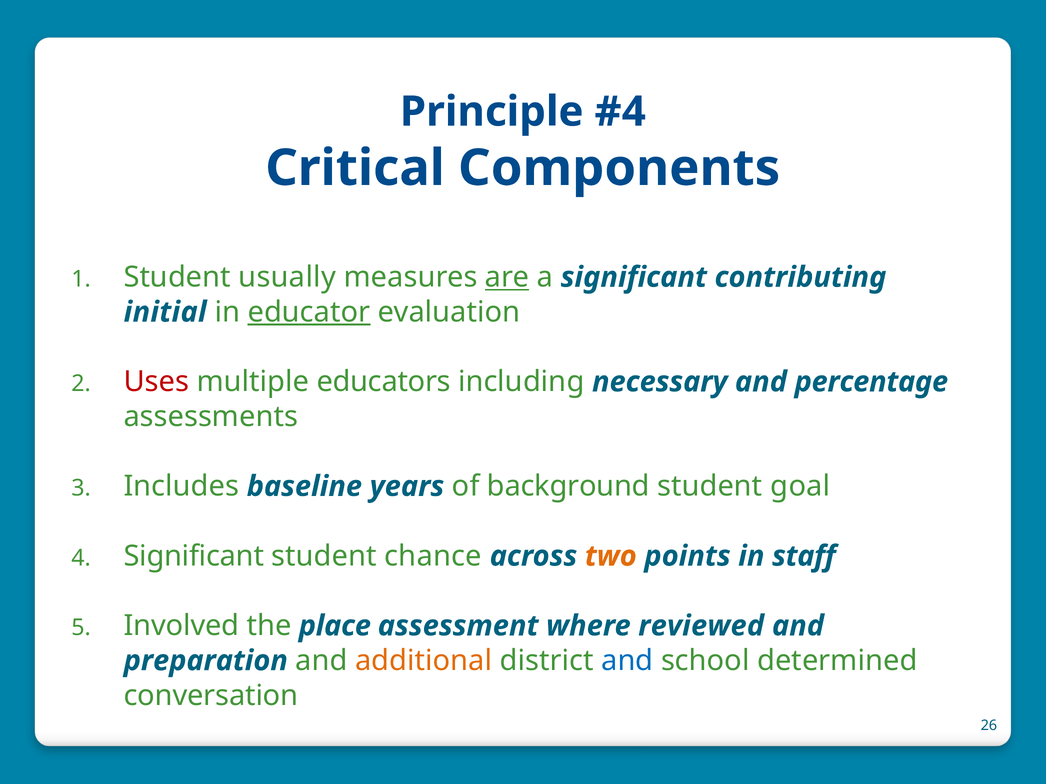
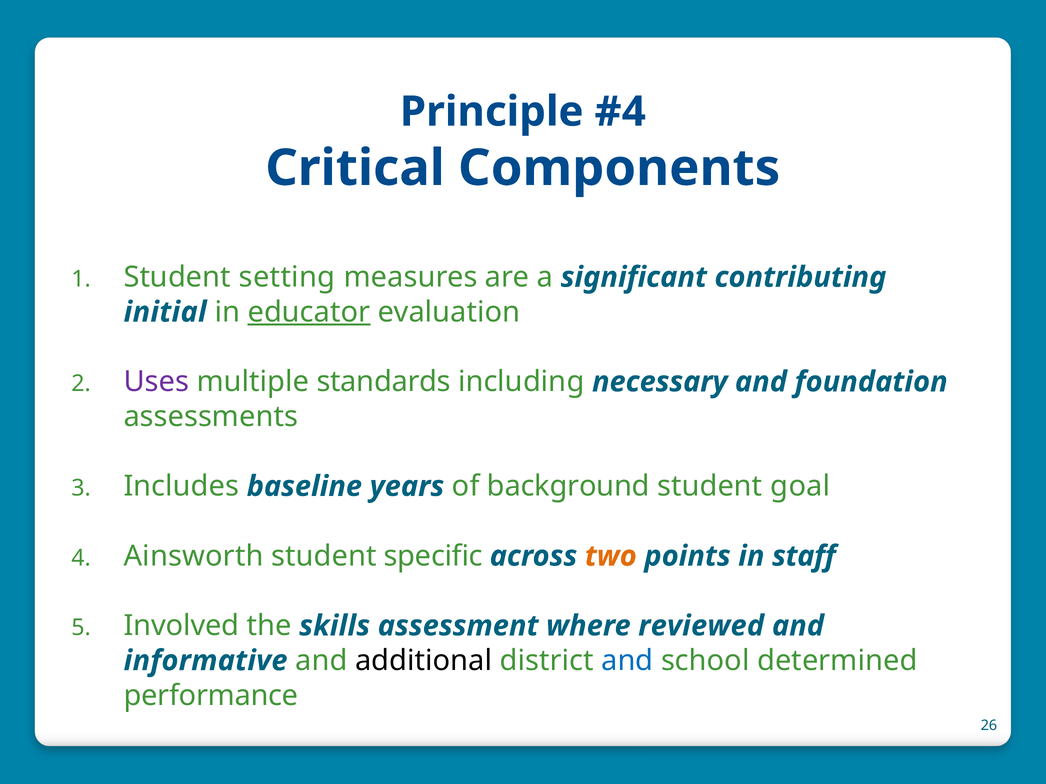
usually: usually -> setting (287, 277)
are underline: present -> none (507, 277)
Uses colour: red -> purple (156, 382)
educators: educators -> standards (384, 382)
percentage: percentage -> foundation (871, 382)
4 Significant: Significant -> Ainsworth (194, 556)
chance: chance -> specific (433, 556)
place: place -> skills (335, 626)
preparation: preparation -> informative (206, 661)
additional colour: orange -> black (424, 661)
conversation: conversation -> performance (211, 696)
